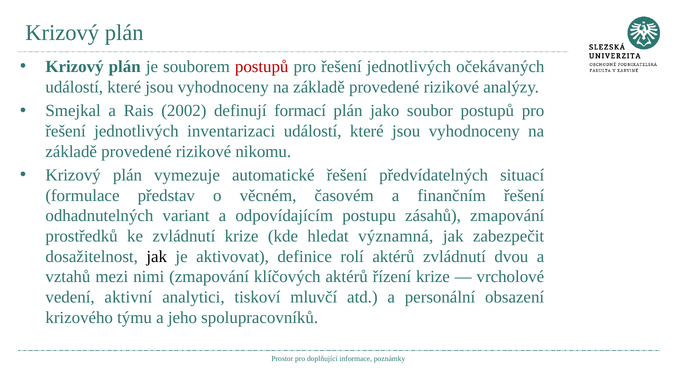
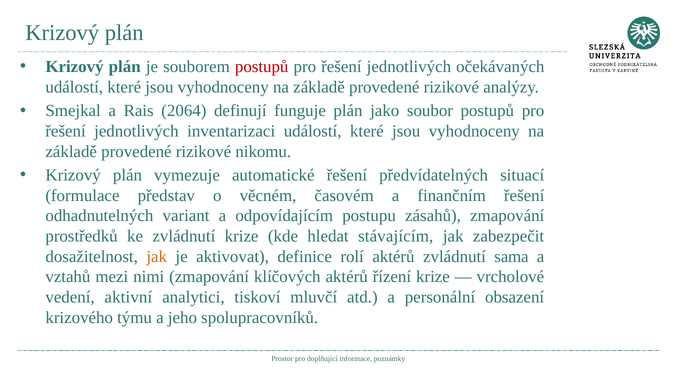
2002: 2002 -> 2064 (184, 111)
formací: formací -> funguje (300, 111)
významná: významná -> stávajícím (396, 236)
jak colour: black -> orange (157, 256)
dvou: dvou -> sama (511, 256)
